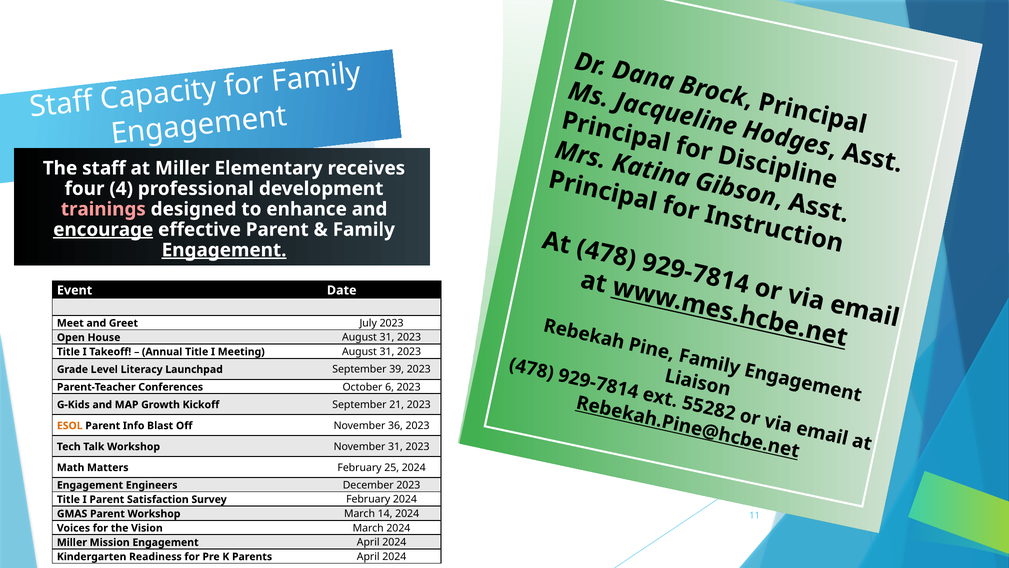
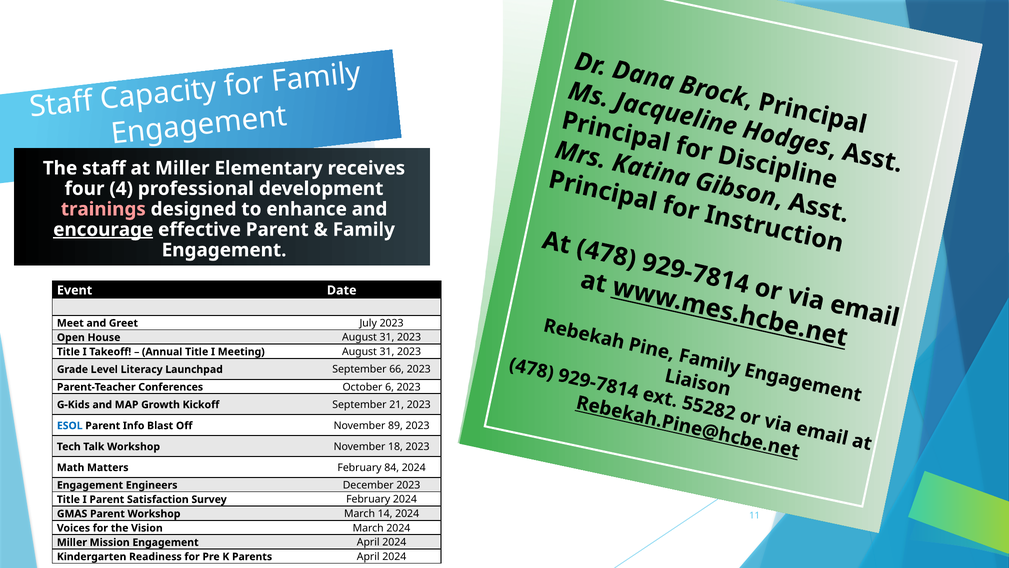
Engagement underline: present -> none (224, 250)
39: 39 -> 66 (397, 369)
ESOL colour: orange -> blue (70, 425)
36: 36 -> 89 (395, 425)
November 31: 31 -> 18 (395, 446)
25: 25 -> 84 (392, 467)
